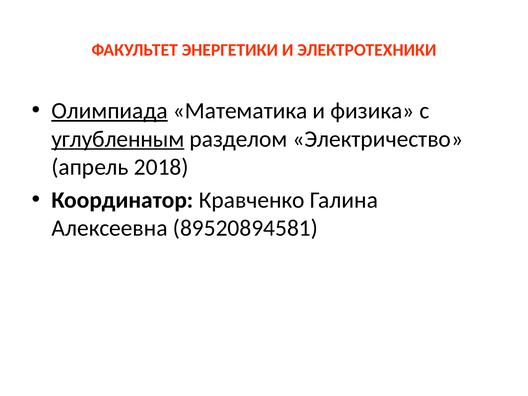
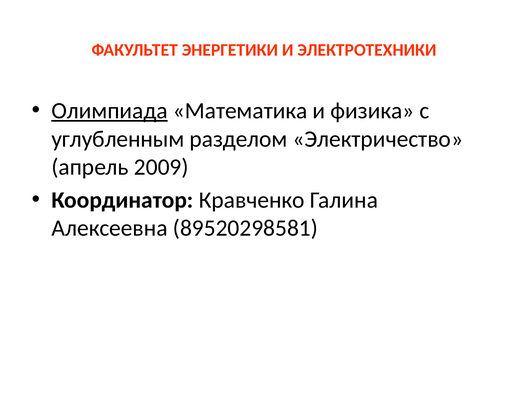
углубленным underline: present -> none (118, 139)
2018: 2018 -> 2009 (161, 167)
89520894581: 89520894581 -> 89520298581 (245, 228)
